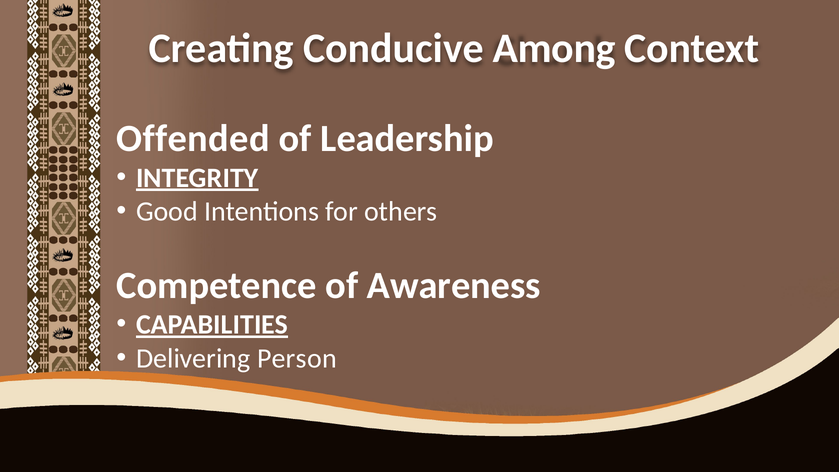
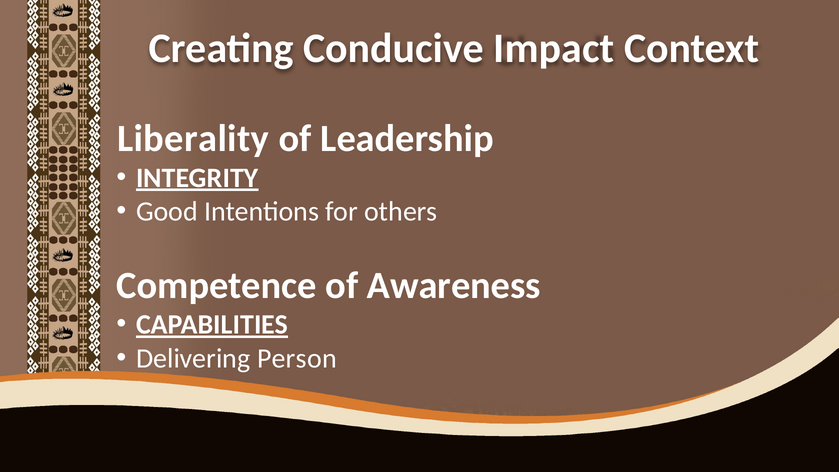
Among: Among -> Impact (554, 48)
Offended: Offended -> Liberality (193, 139)
